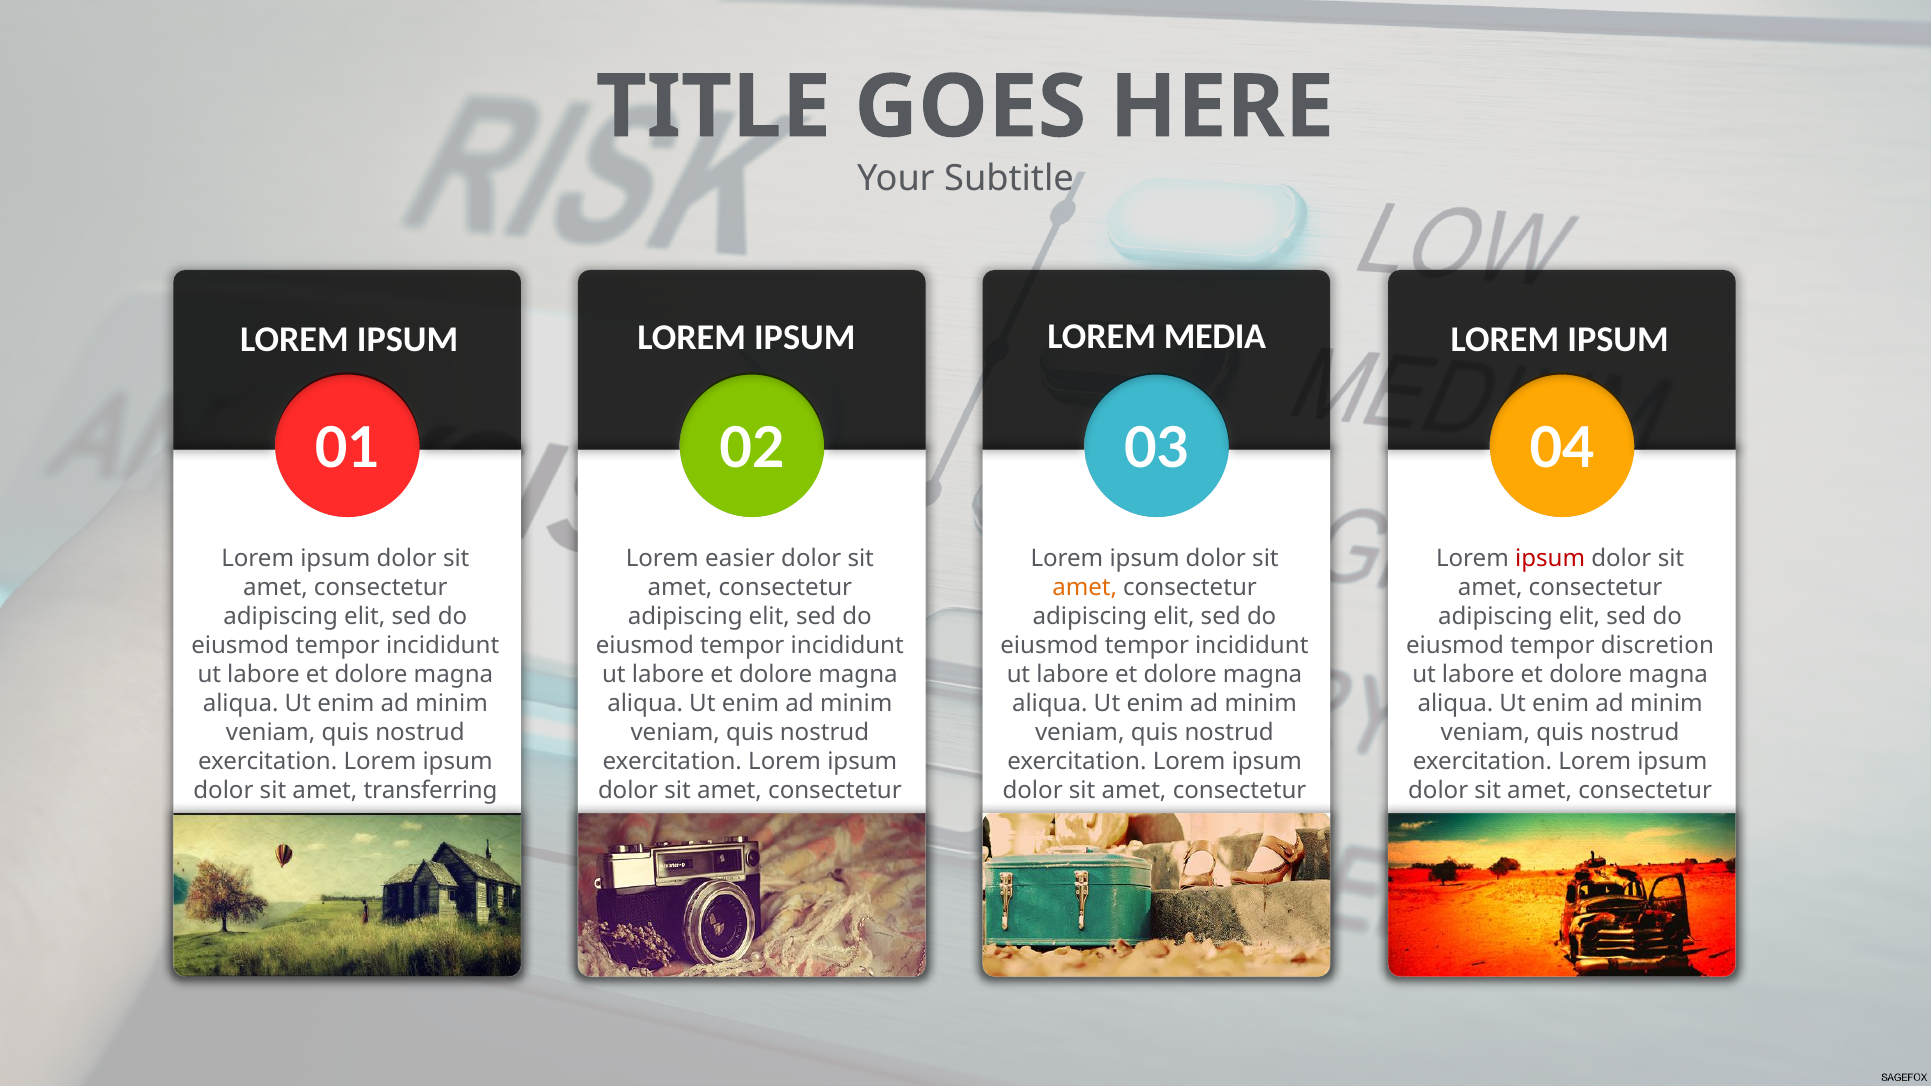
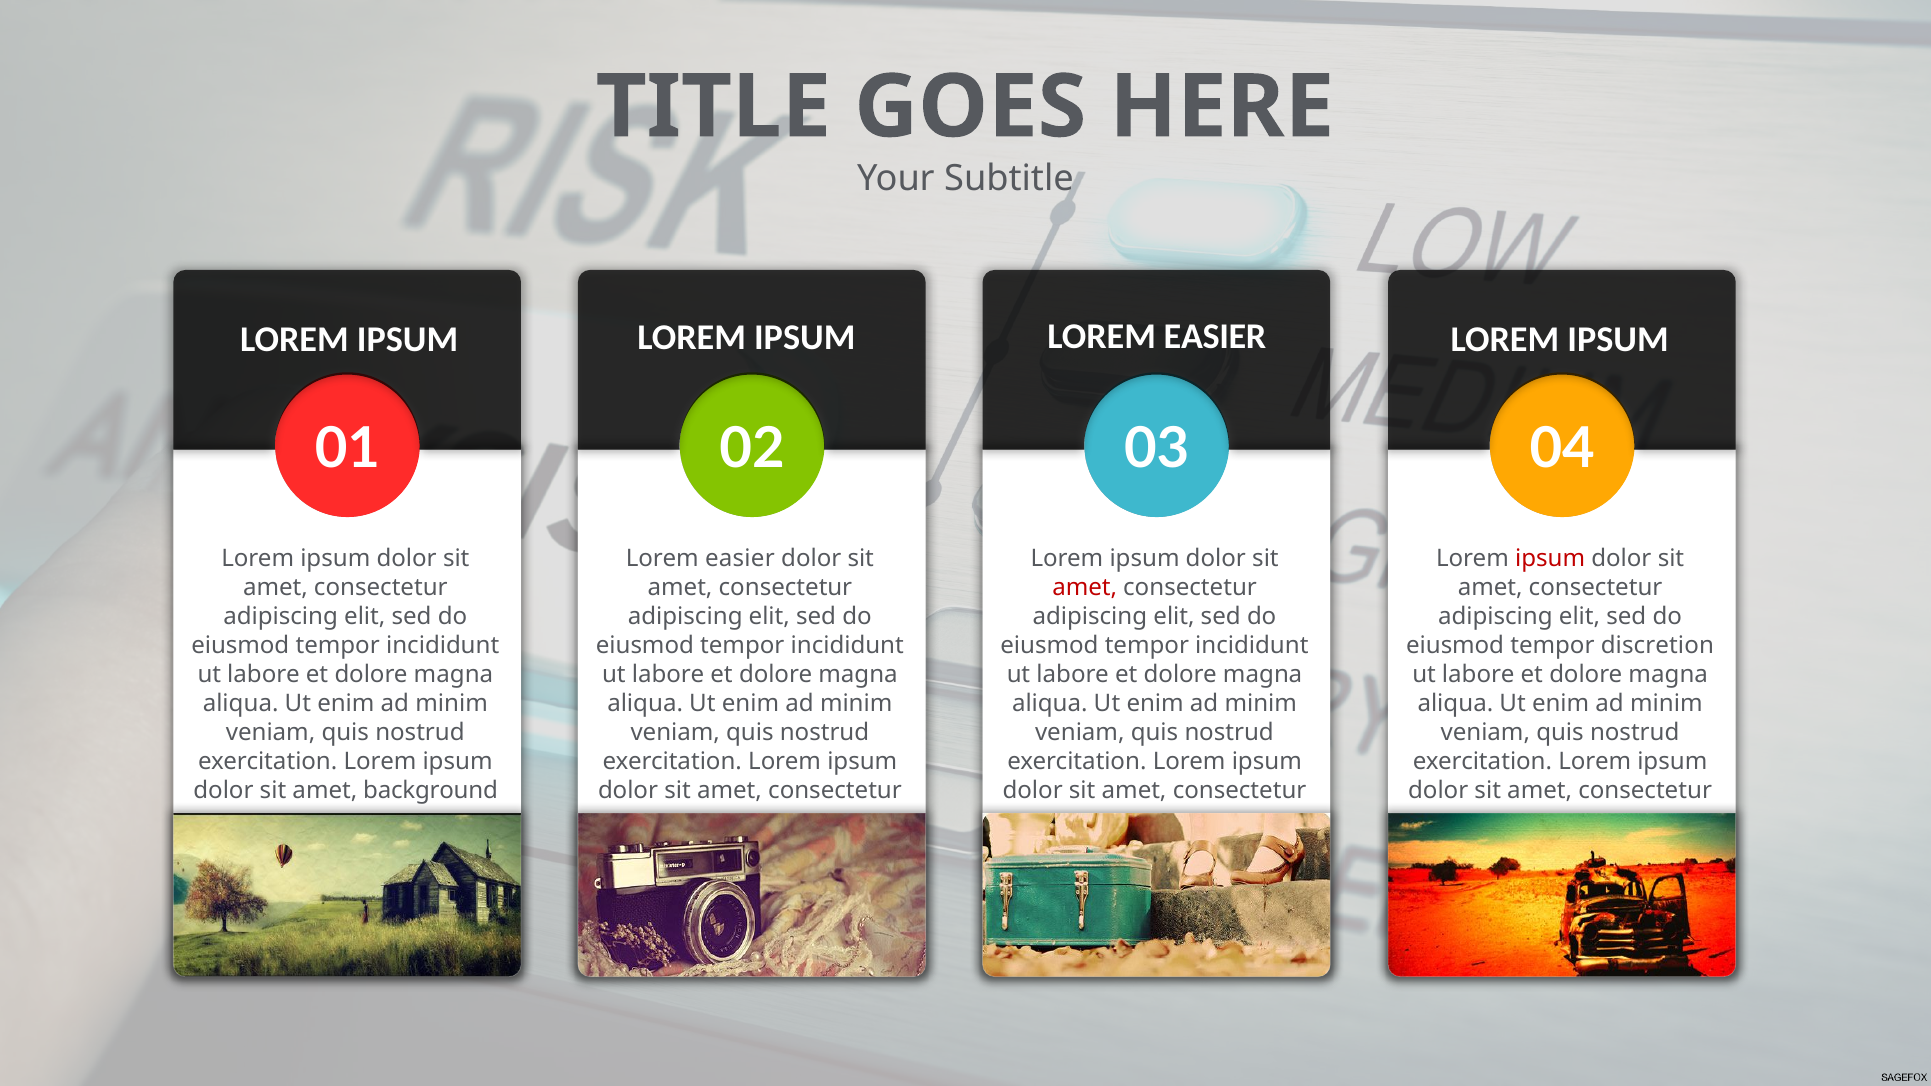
IPSUM LOREM MEDIA: MEDIA -> EASIER (1215, 337)
amet colour: orange -> red (1085, 588)
transferring: transferring -> background (431, 790)
